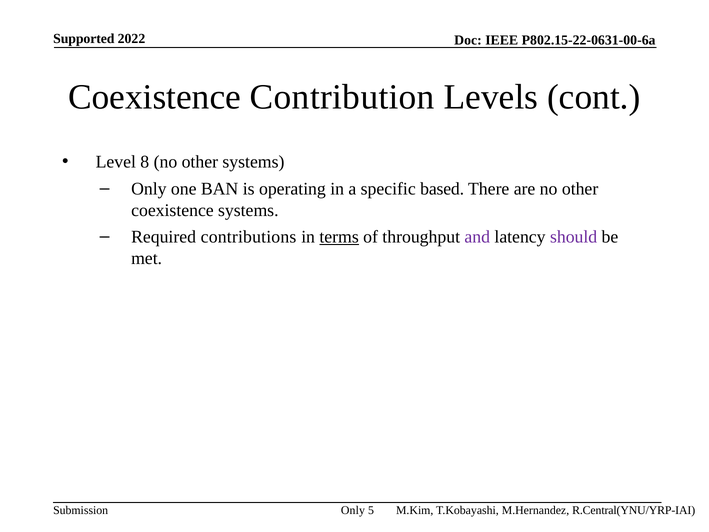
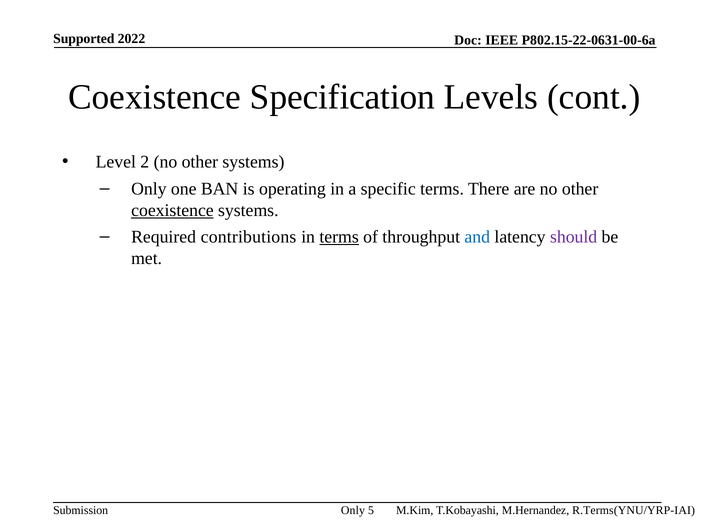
Contribution: Contribution -> Specification (343, 97)
8: 8 -> 2 (145, 162)
specific based: based -> terms (442, 189)
coexistence underline: none -> present (172, 210)
and colour: purple -> blue (477, 237)
R.Central(YNU/YRP-IAI: R.Central(YNU/YRP-IAI -> R.Terms(YNU/YRP-IAI (634, 510)
